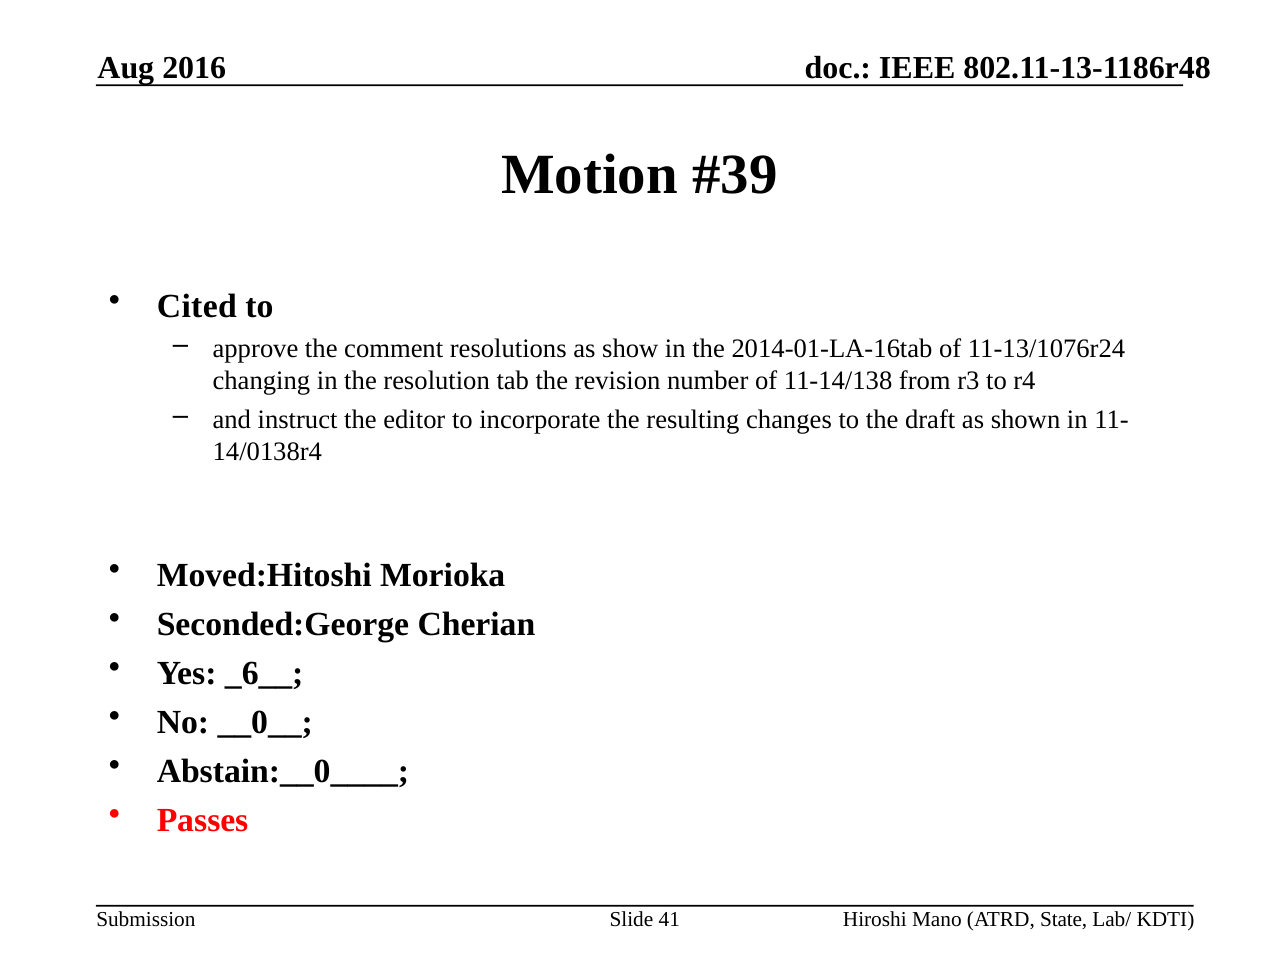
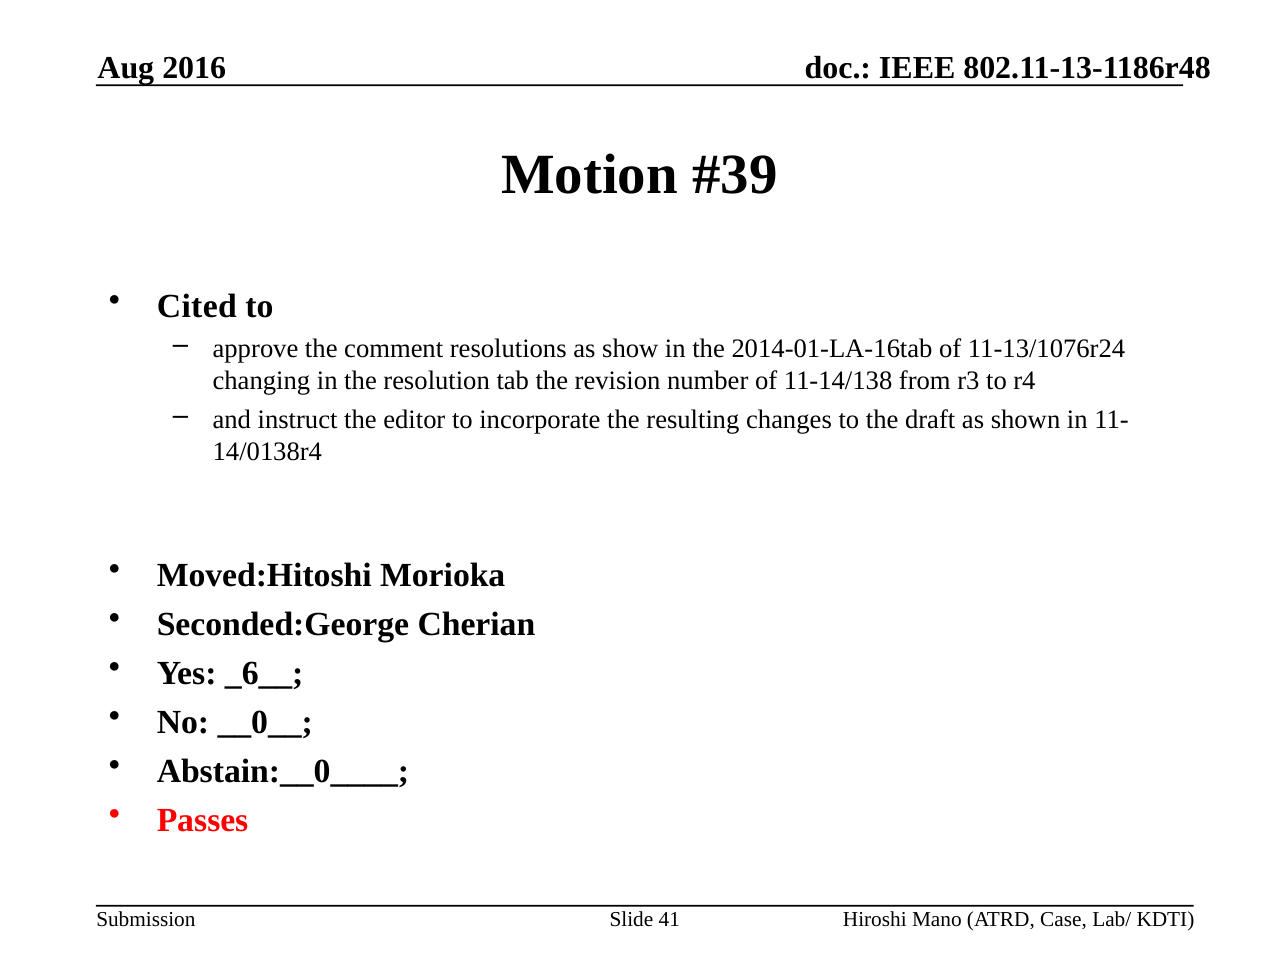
State: State -> Case (1064, 920)
